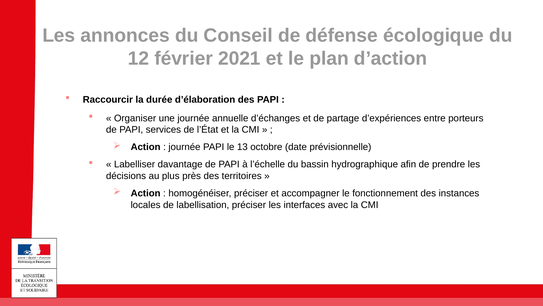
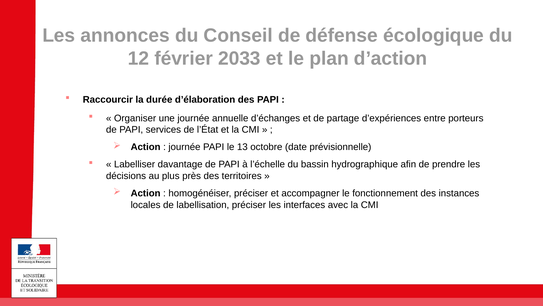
2021: 2021 -> 2033 (239, 59)
